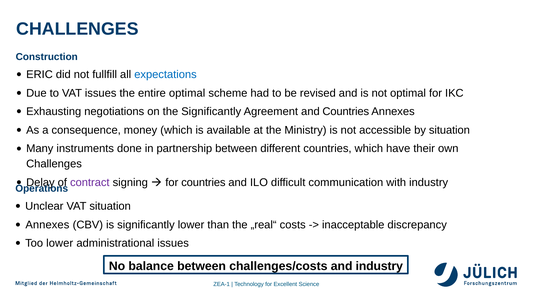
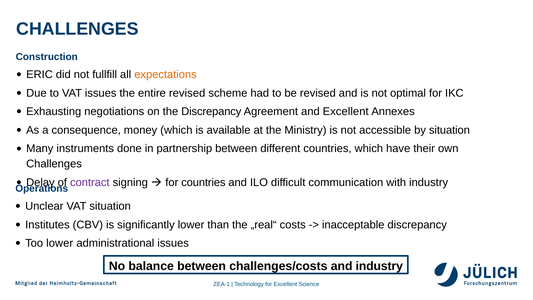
expectations colour: blue -> orange (166, 74)
entire optimal: optimal -> revised (187, 93)
the Significantly: Significantly -> Discrepancy (211, 112)
and Countries: Countries -> Excellent (346, 112)
Annexes: Annexes -> Institutes (47, 225)
